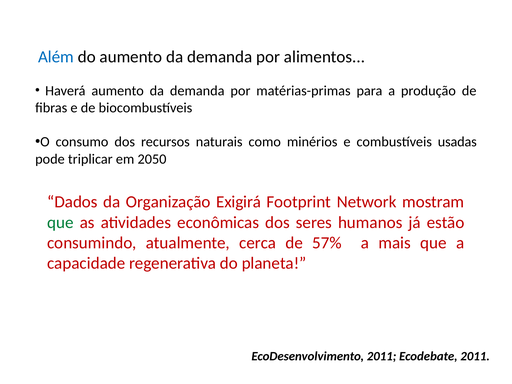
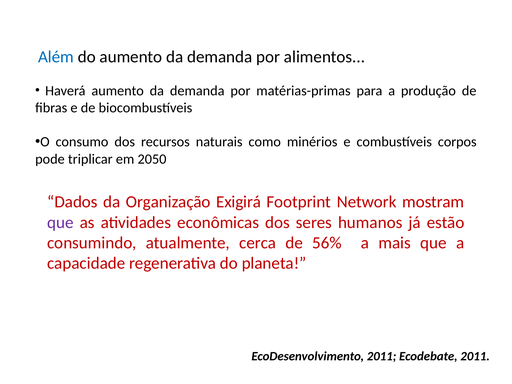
usadas: usadas -> corpos (457, 142)
que colour: green -> purple (61, 222)
57%: 57% -> 56% (327, 243)
